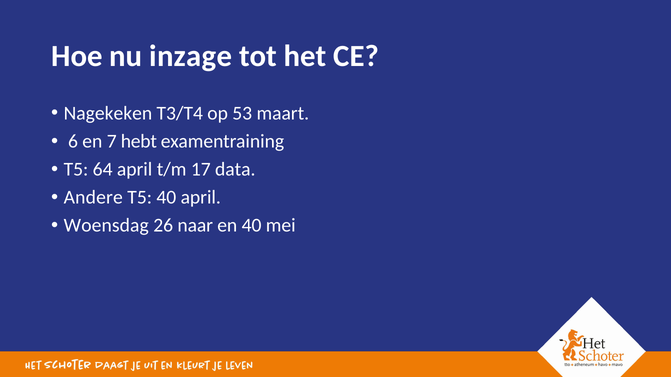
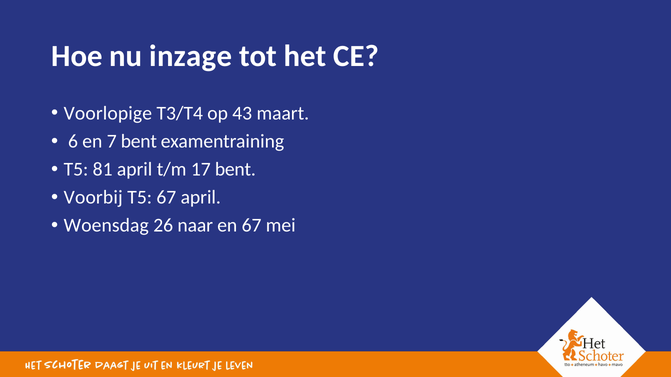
Nagekeken: Nagekeken -> Voorlopige (108, 113)
53: 53 -> 43 (242, 113)
7 hebt: hebt -> bent (139, 142)
64: 64 -> 81 (103, 170)
17 data: data -> bent (235, 170)
Andere: Andere -> Voorbij (93, 198)
T5 40: 40 -> 67 (166, 198)
en 40: 40 -> 67 (252, 226)
